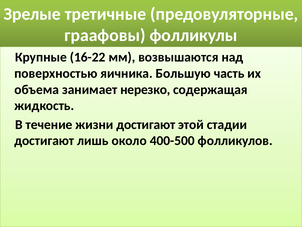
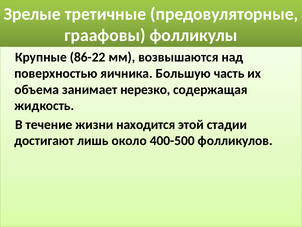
16-22: 16-22 -> 86-22 (88, 57)
жизни достигают: достигают -> находится (146, 124)
